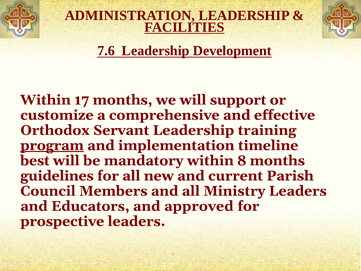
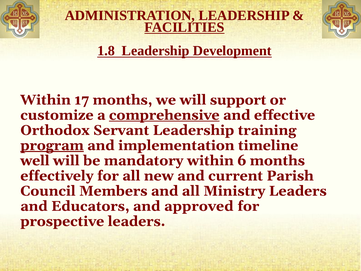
7.6: 7.6 -> 1.8 (106, 51)
comprehensive underline: none -> present (164, 115)
best: best -> well (35, 160)
8: 8 -> 6 (242, 160)
guidelines: guidelines -> effectively (57, 176)
